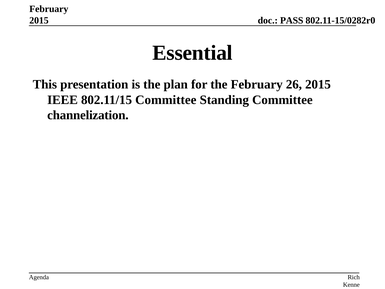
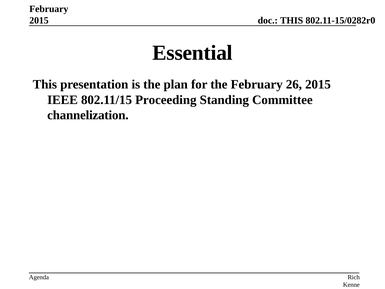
PASS: PASS -> THIS (292, 21)
802.11/15 Committee: Committee -> Proceeding (166, 100)
